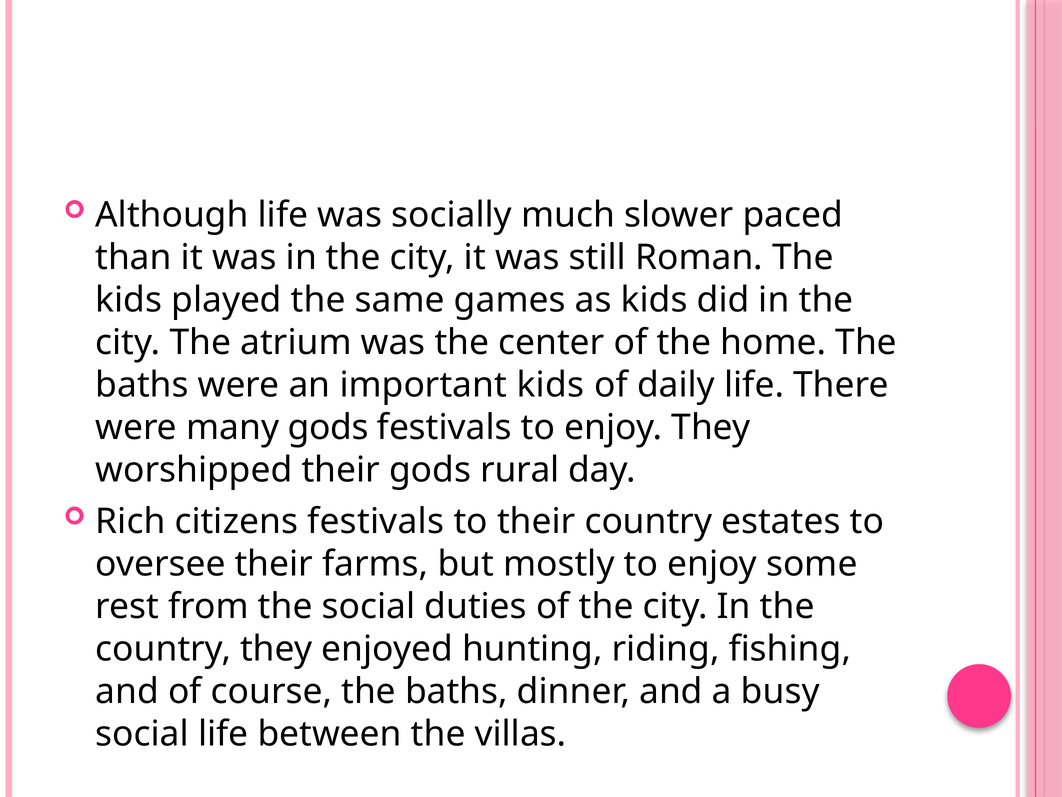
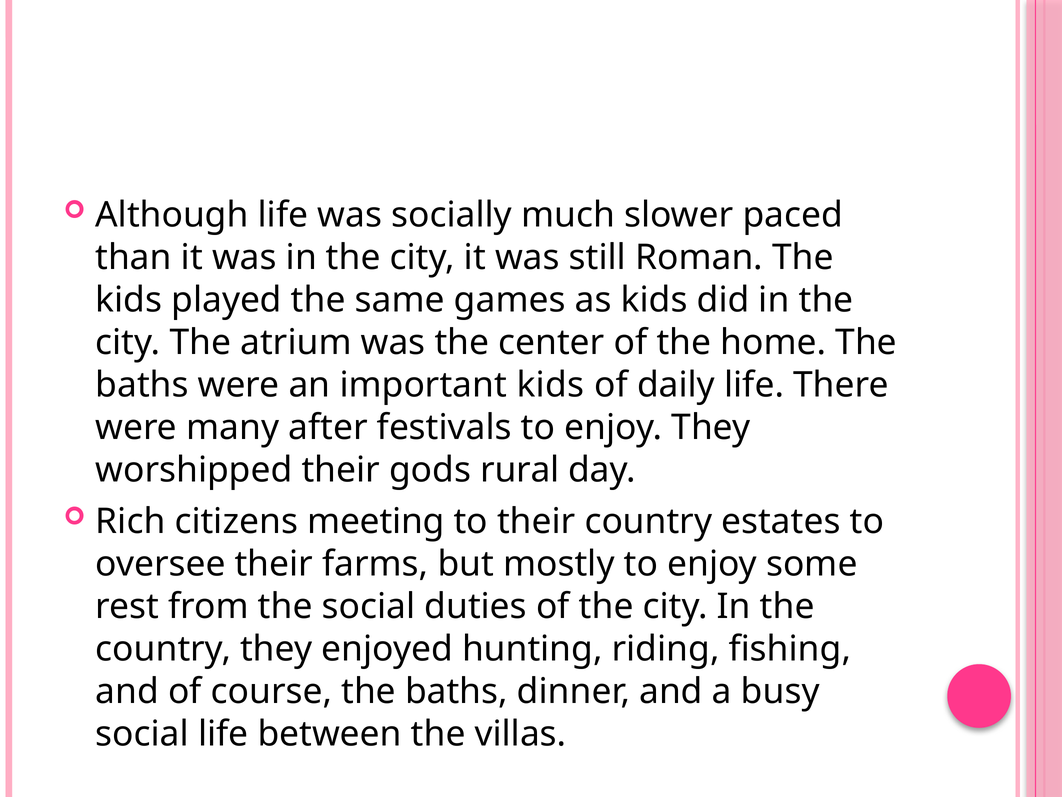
many gods: gods -> after (328, 427)
citizens festivals: festivals -> meeting (376, 521)
